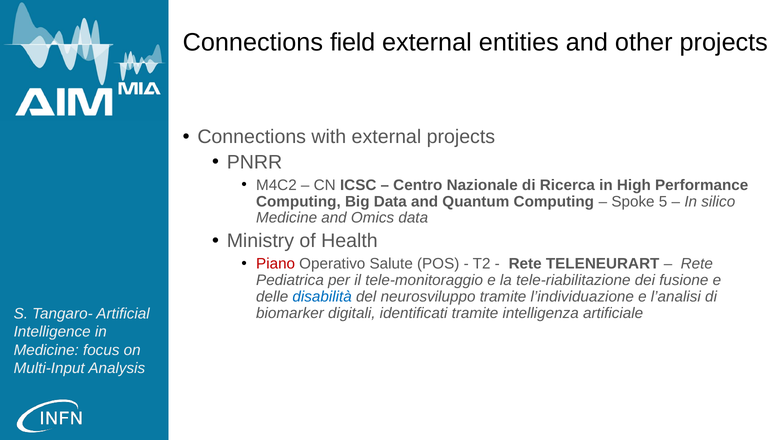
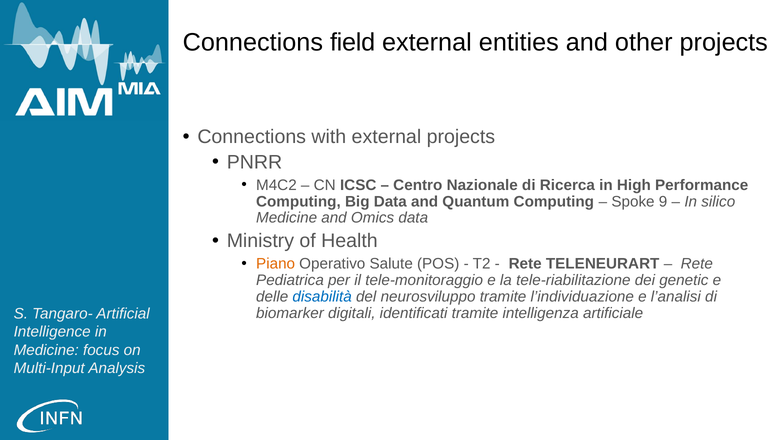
5: 5 -> 9 (663, 202)
Piano colour: red -> orange (276, 264)
fusione: fusione -> genetic (684, 280)
